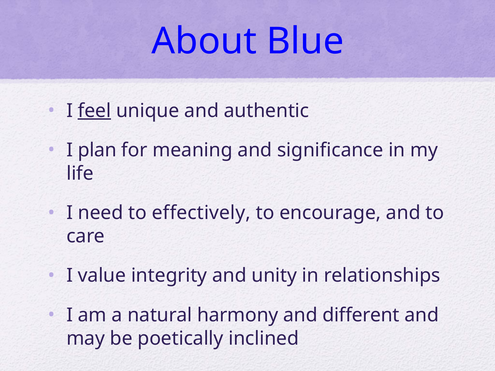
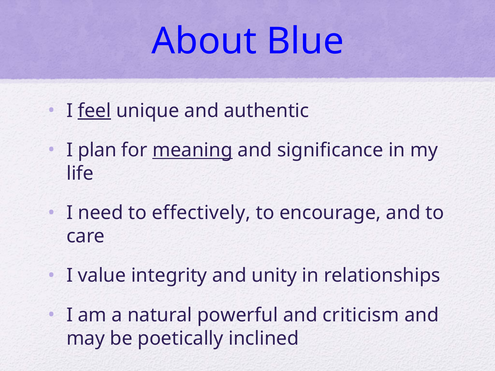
meaning underline: none -> present (193, 150)
harmony: harmony -> powerful (238, 315)
different: different -> criticism (361, 315)
